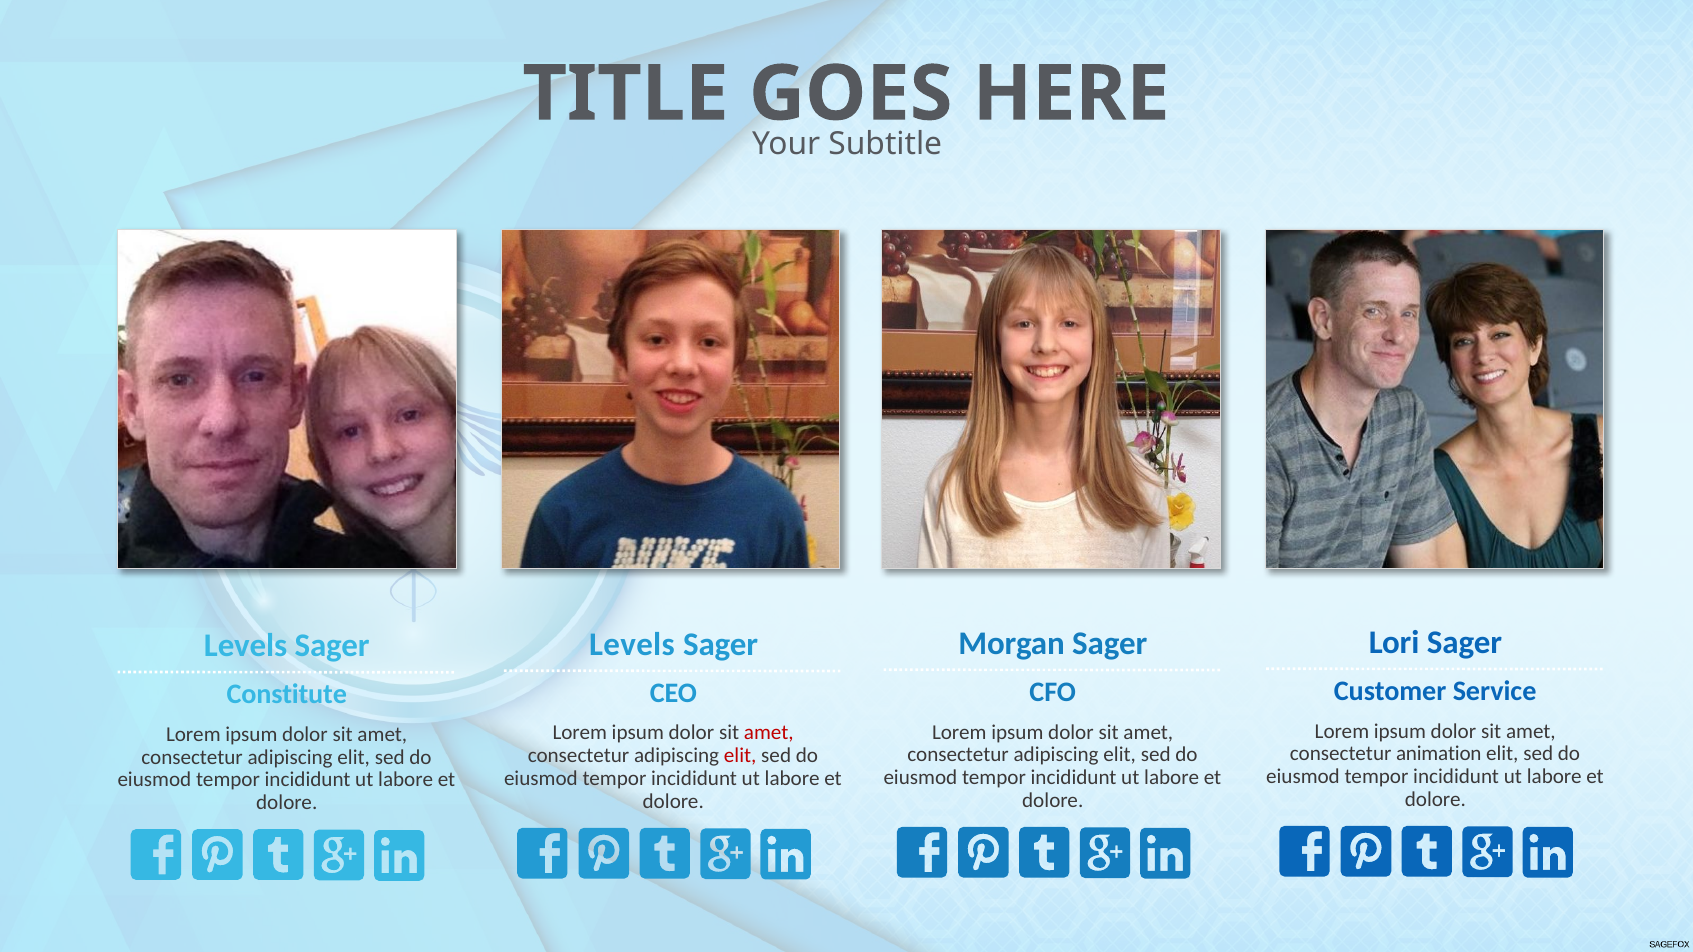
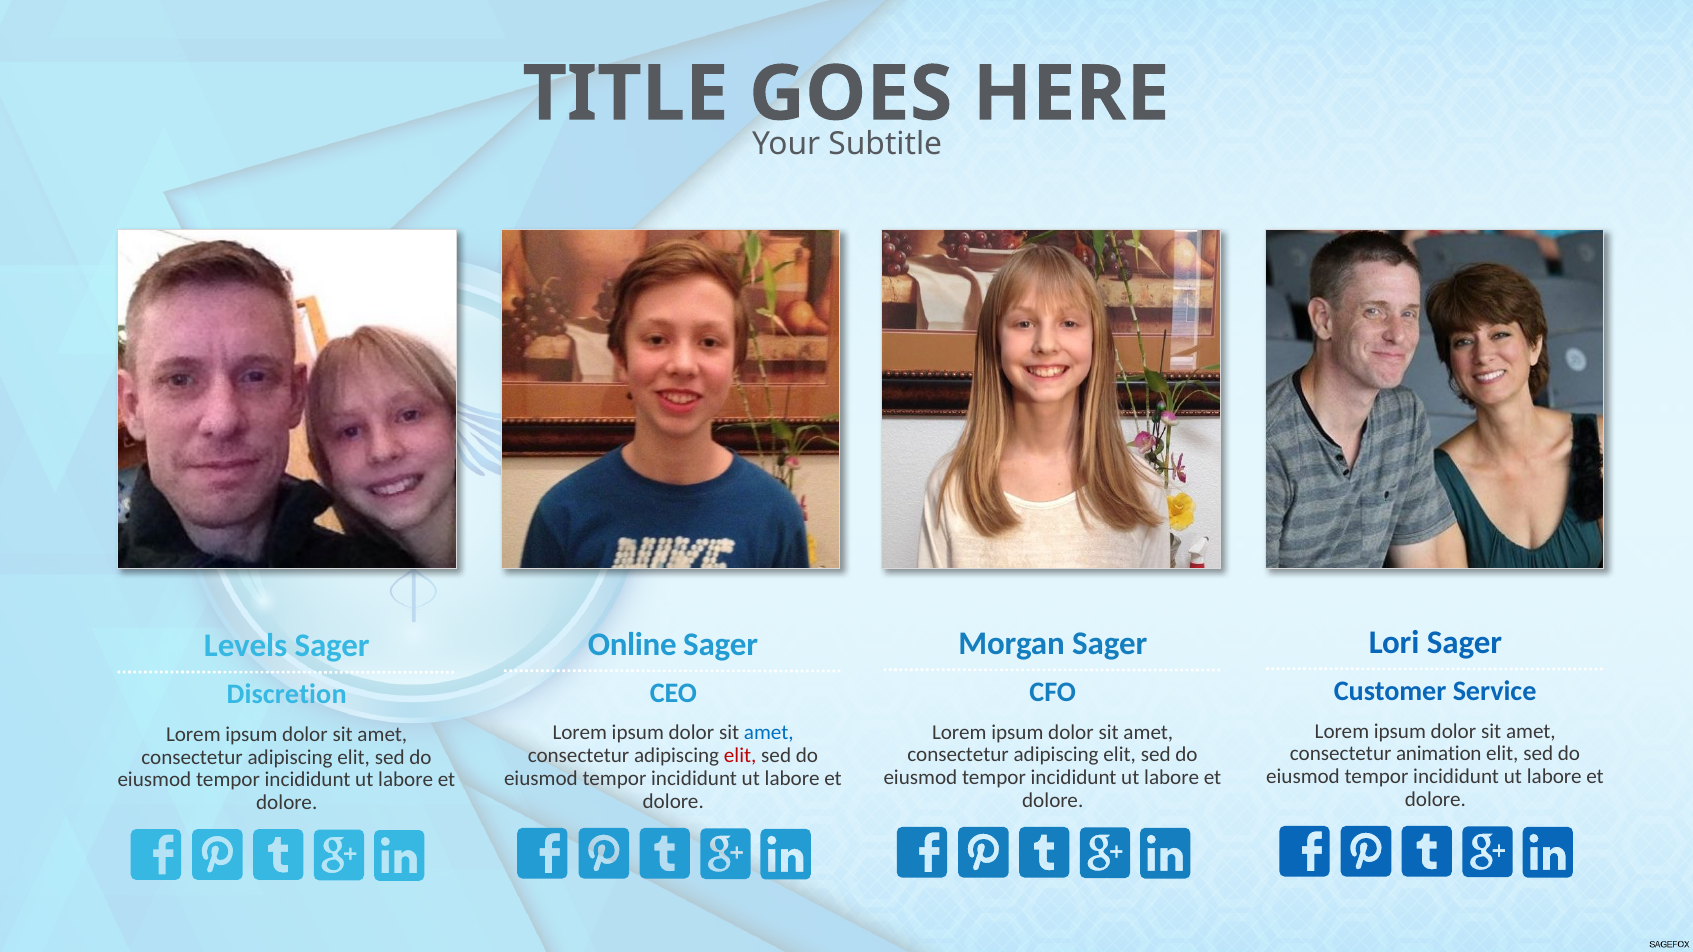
Levels: Levels -> Online (632, 645)
Constitute: Constitute -> Discretion (287, 695)
amet colour: red -> blue (769, 733)
